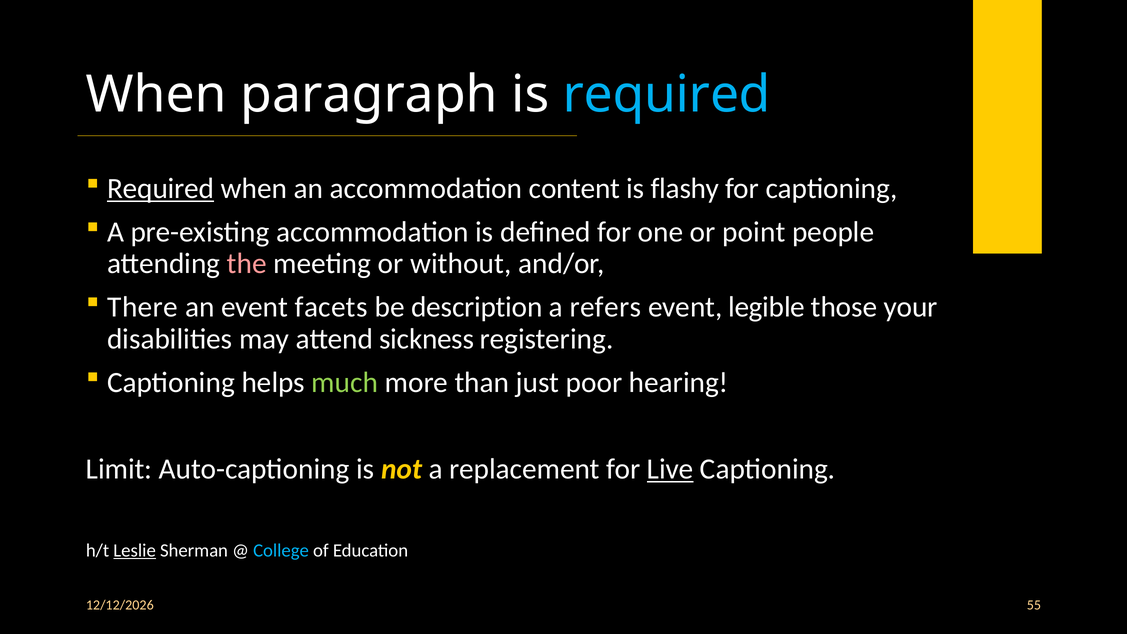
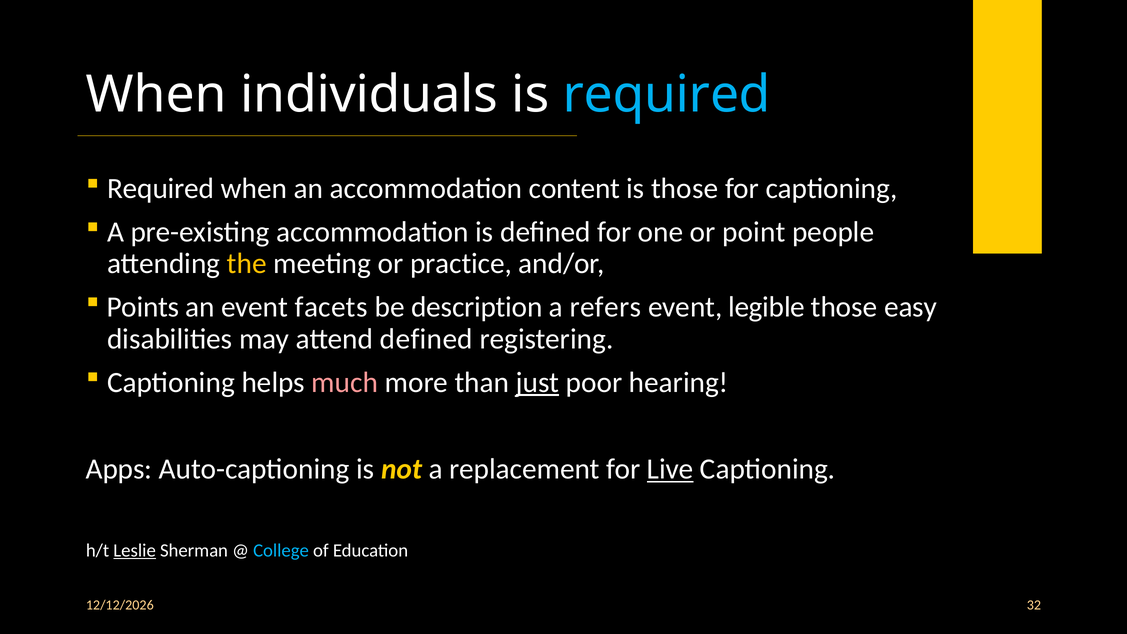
paragraph: paragraph -> individuals (369, 95)
Required underline: present -> none (161, 189)
is flashy: flashy -> those (685, 189)
the colour: pink -> yellow (247, 264)
without: without -> practice (461, 264)
There: There -> Points (143, 307)
your: your -> easy (911, 307)
attend sickness: sickness -> defined (426, 339)
much colour: light green -> pink (345, 382)
just underline: none -> present (538, 382)
Limit: Limit -> Apps (119, 469)
55: 55 -> 32 (1034, 605)
